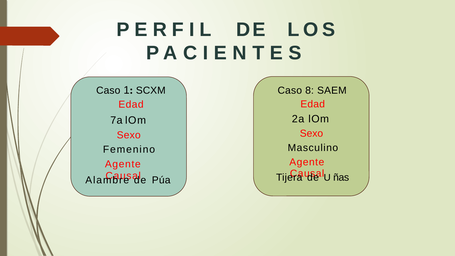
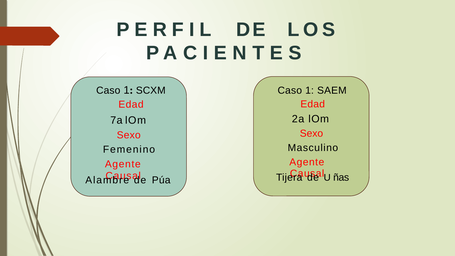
8: 8 -> 1 (310, 90)
